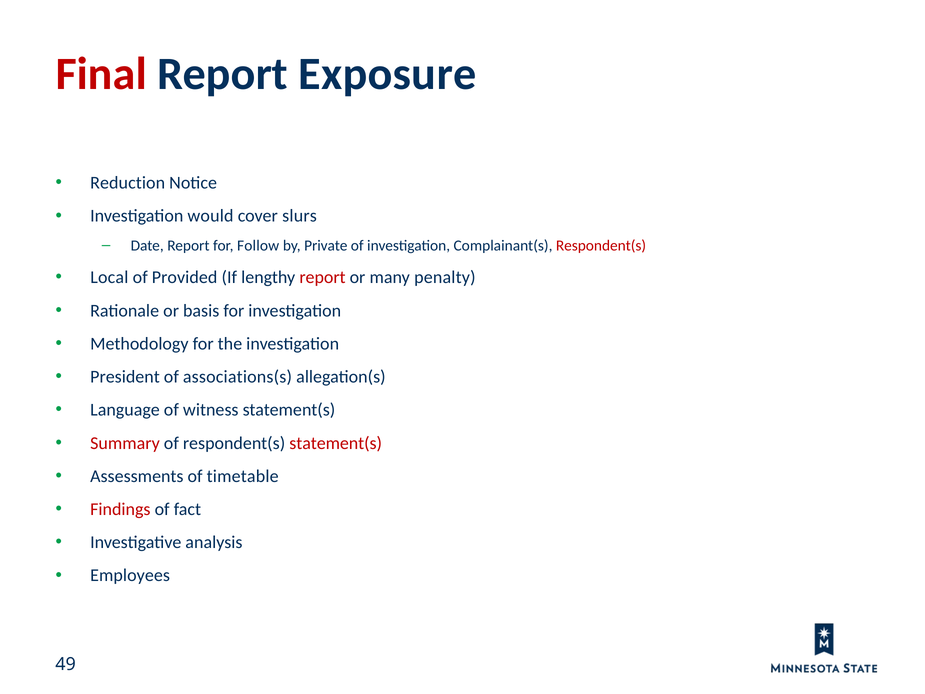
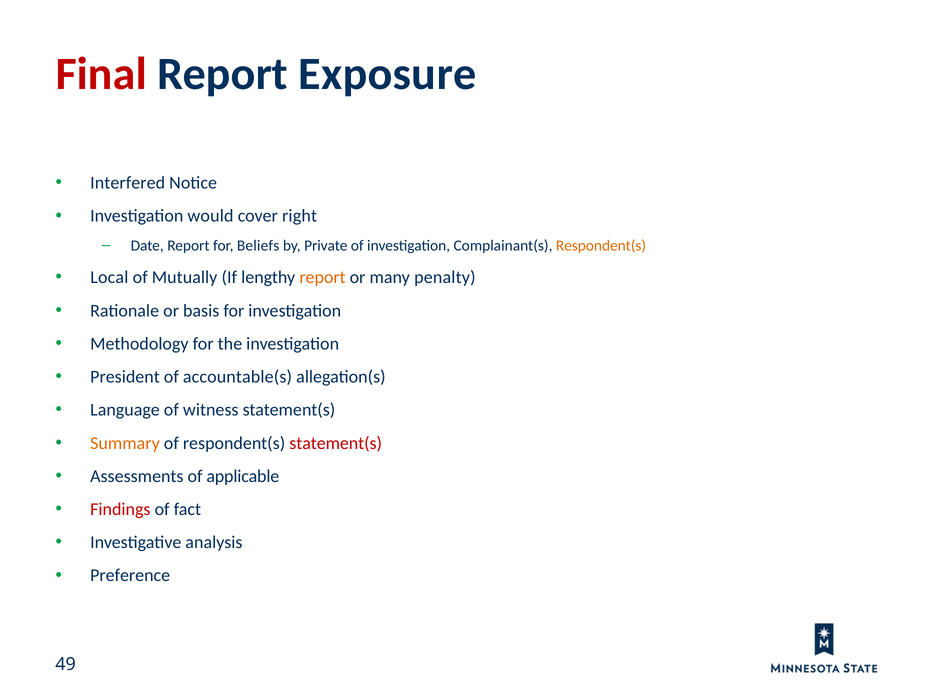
Reduction: Reduction -> Interfered (128, 183)
slurs: slurs -> right (300, 216)
Follow: Follow -> Beliefs (258, 246)
Respondent(s colour: red -> orange (601, 246)
Provided: Provided -> Mutually (185, 277)
report colour: red -> orange (323, 277)
associations(s: associations(s -> accountable(s (237, 377)
Summary colour: red -> orange (125, 443)
timetable: timetable -> applicable (243, 476)
Employees: Employees -> Preference (130, 575)
